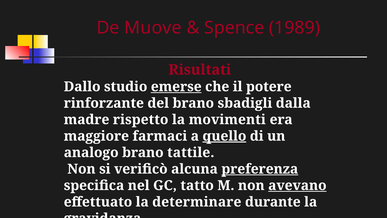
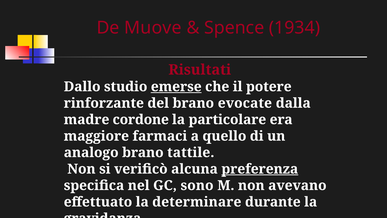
1989: 1989 -> 1934 (294, 28)
sbadigli: sbadigli -> evocate (245, 103)
rispetto: rispetto -> cordone (141, 119)
movimenti: movimenti -> particolare (227, 119)
quello underline: present -> none (224, 136)
tatto: tatto -> sono (197, 185)
avevano underline: present -> none (297, 185)
